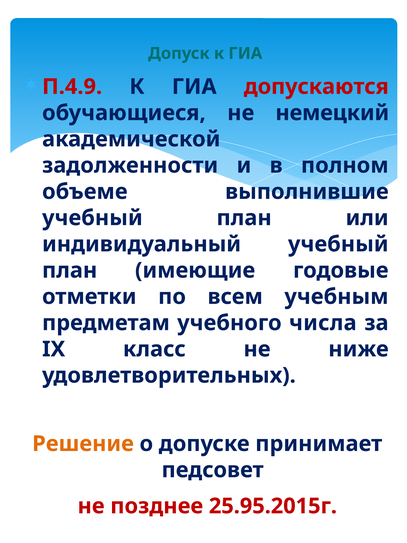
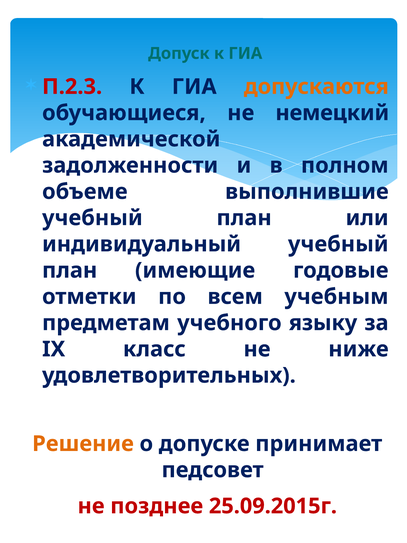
П.4.9: П.4.9 -> П.2.3 (72, 87)
допускаются colour: red -> orange (316, 87)
числа: числа -> языку (323, 323)
25.95.2015г: 25.95.2015г -> 25.09.2015г (273, 506)
